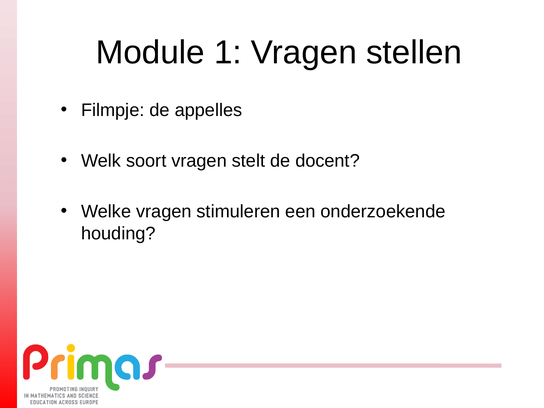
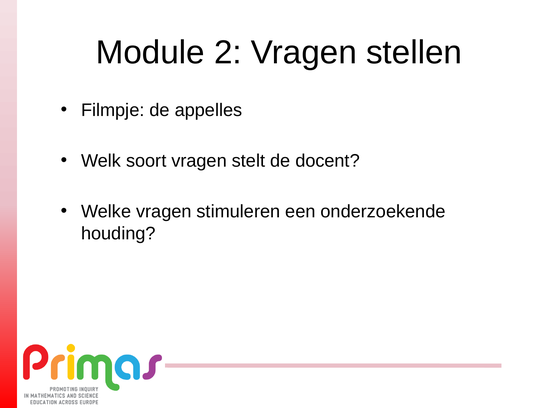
1: 1 -> 2 (228, 53)
